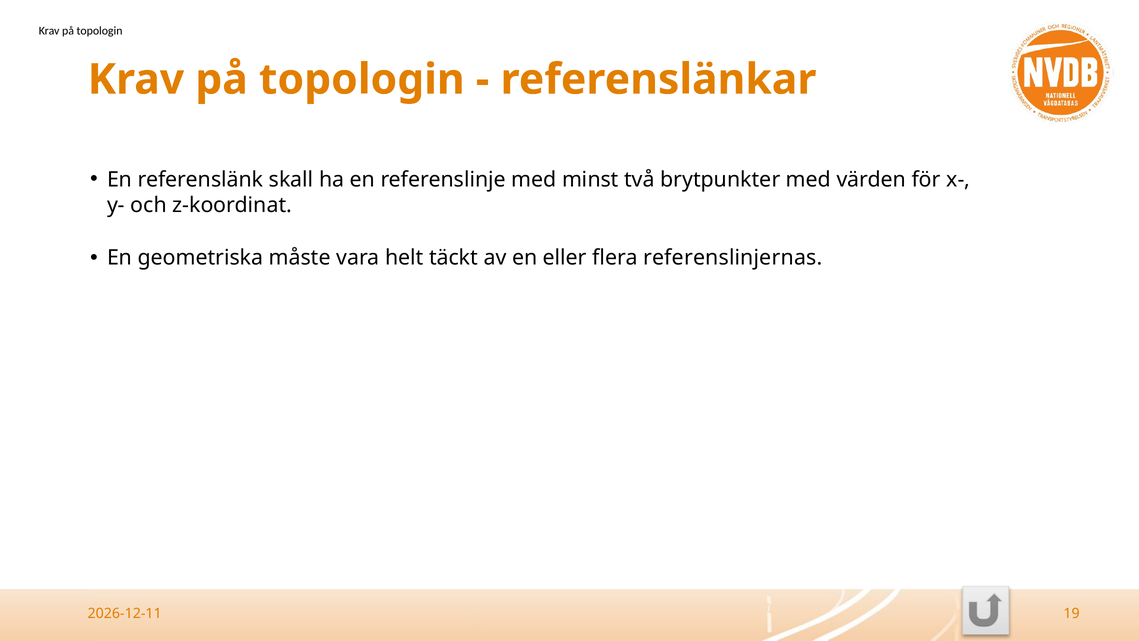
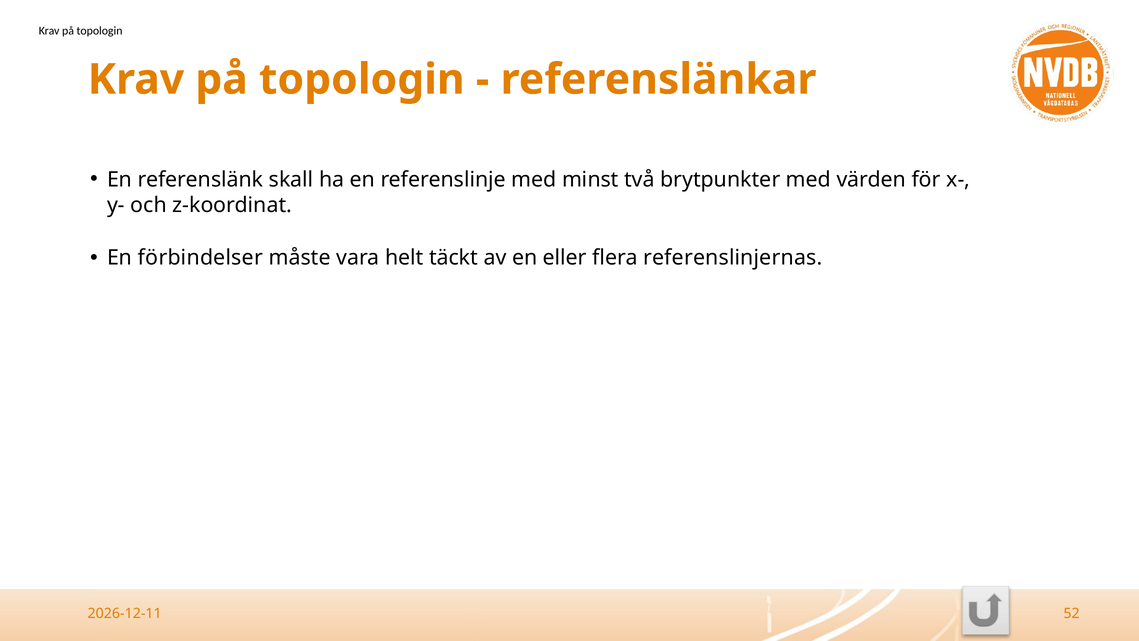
geometriska: geometriska -> förbindelser (200, 258)
19: 19 -> 52 (1072, 613)
